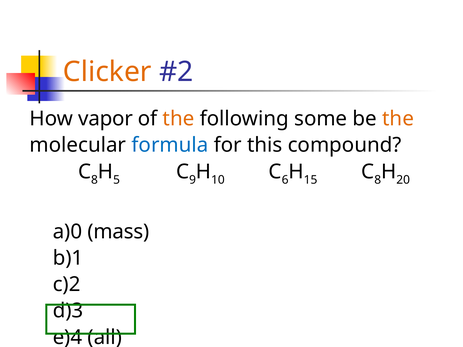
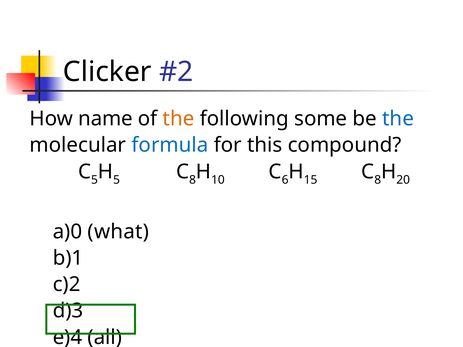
Clicker colour: orange -> black (107, 72)
vapor: vapor -> name (105, 119)
the colour: orange -> blue (398, 119)
8: 8 -> 5 (94, 180)
9: 9 -> 8 (193, 180)
mass: mass -> what (118, 232)
